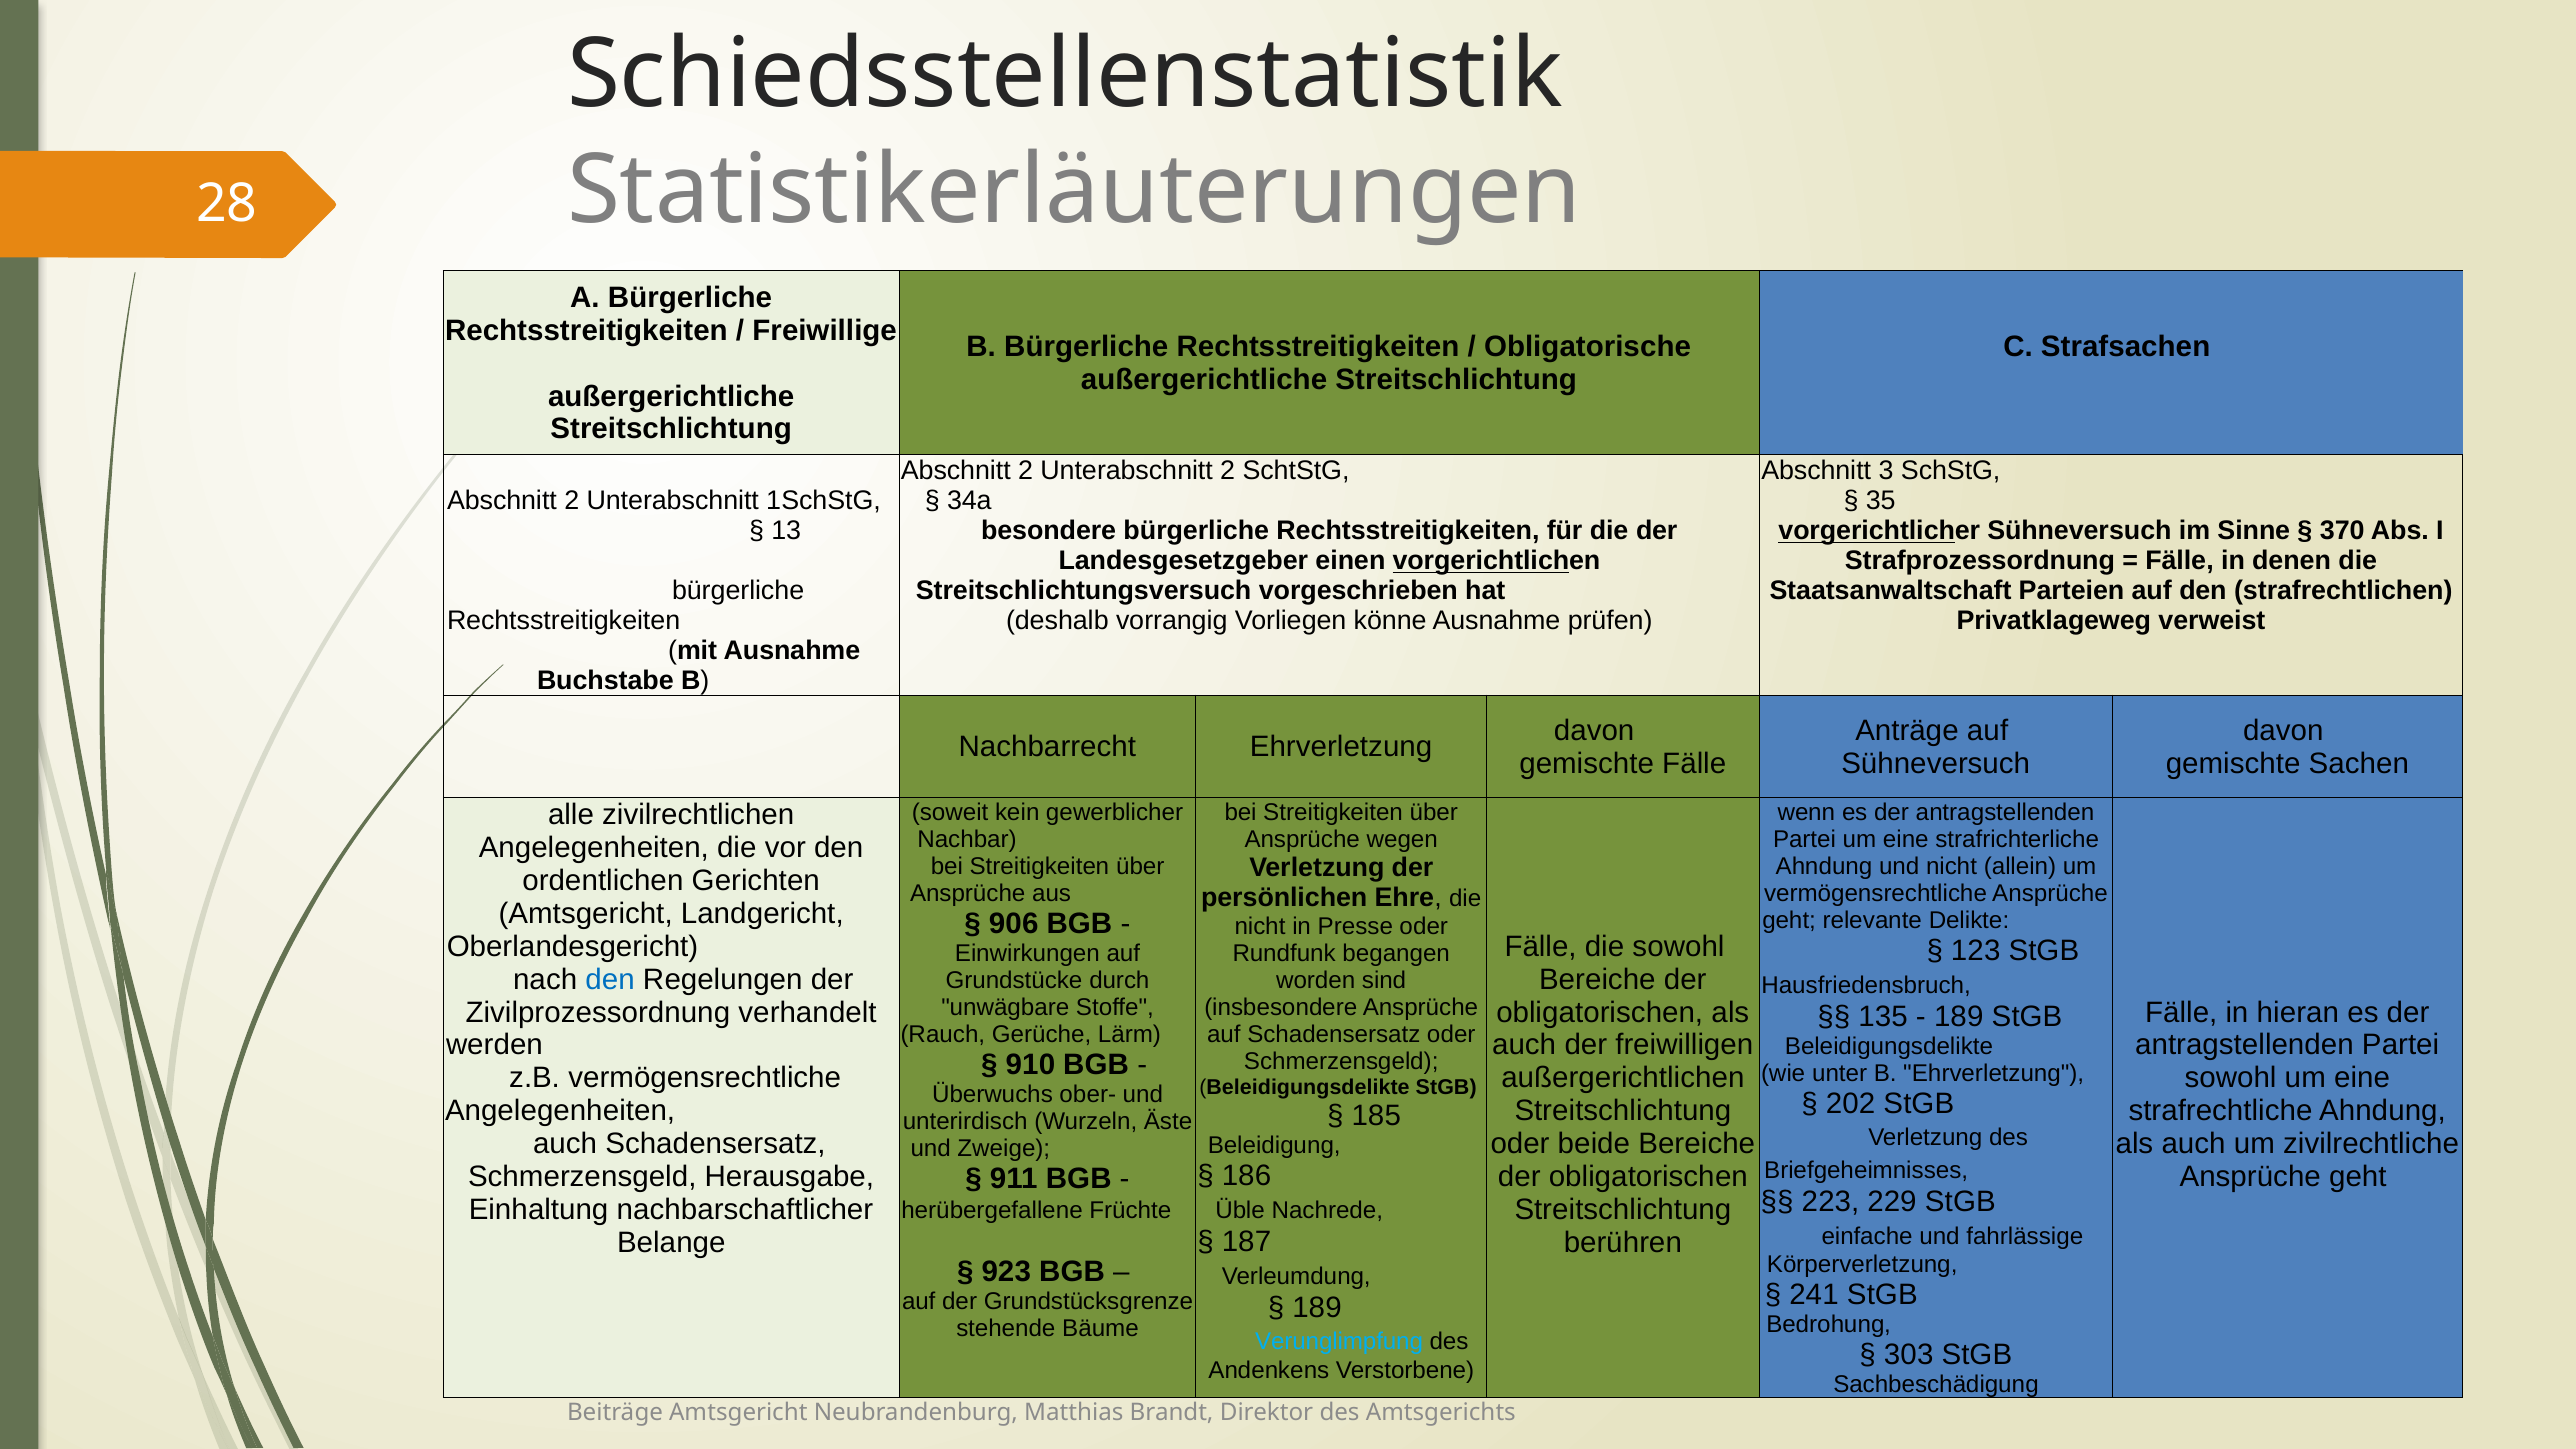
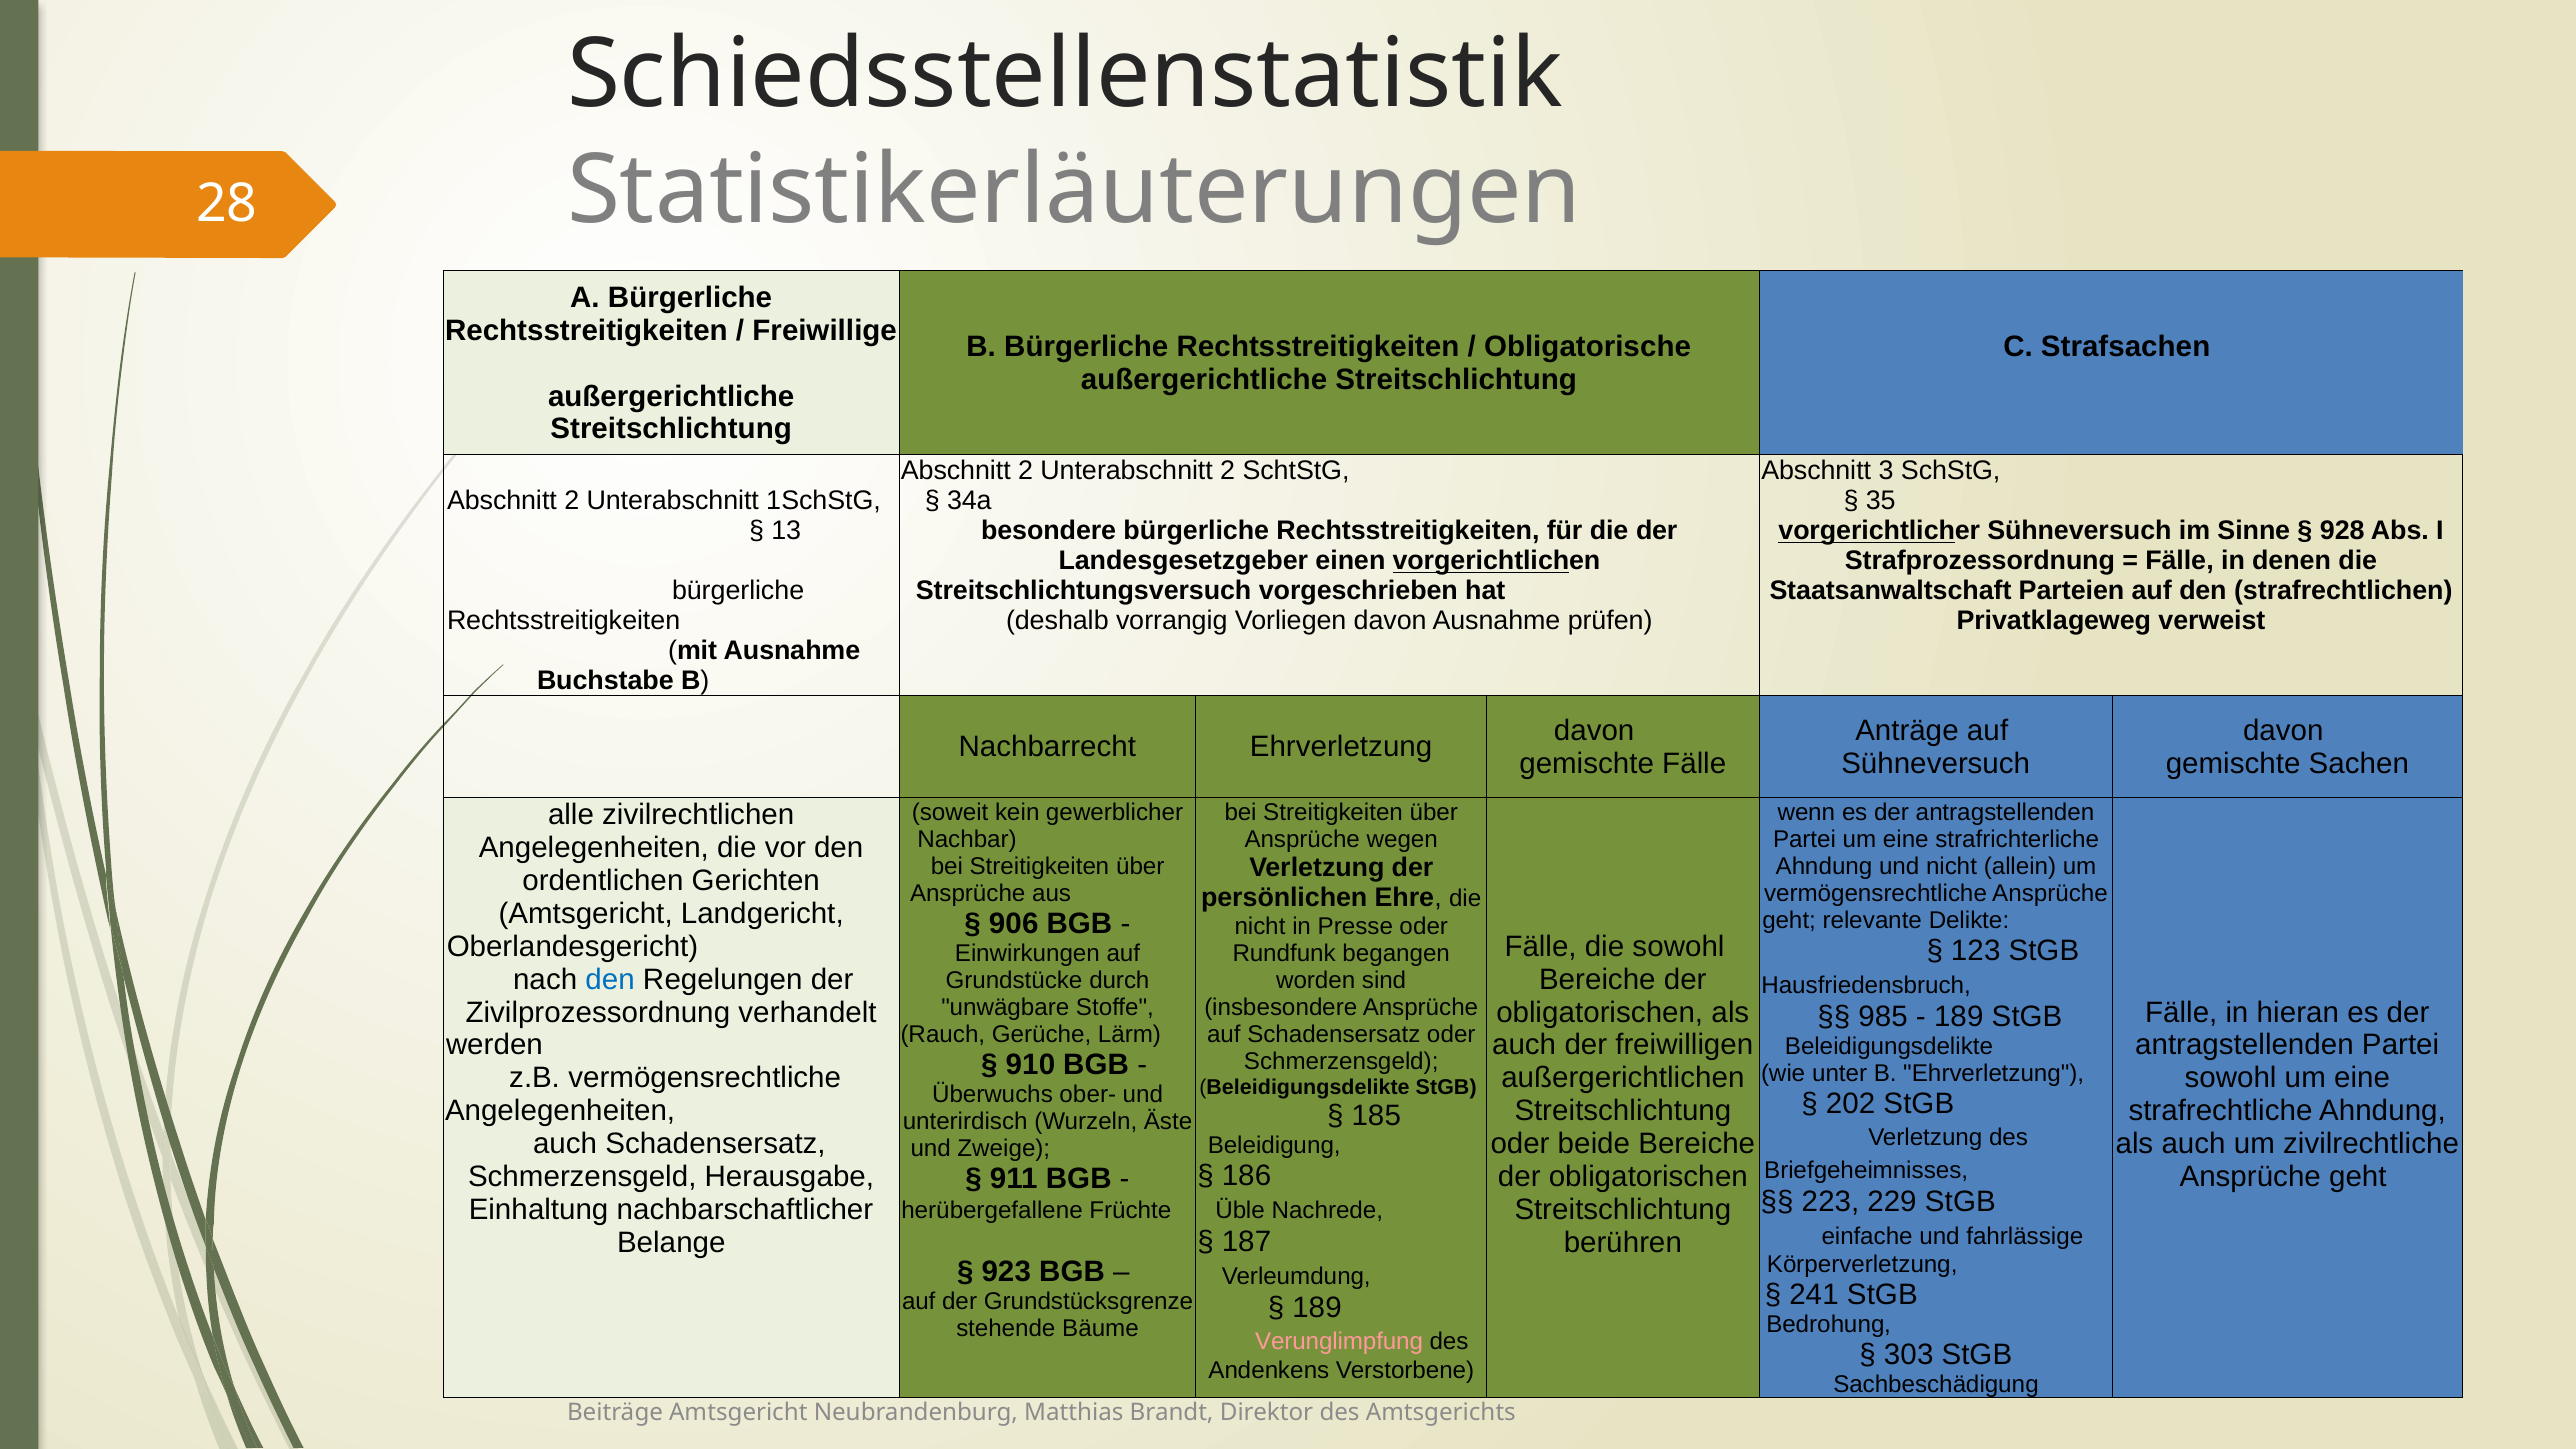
370: 370 -> 928 (2342, 531)
Vorliegen könne: könne -> davon (1390, 620)
135: 135 -> 985 (1883, 1016)
Verunglimpfung colour: light blue -> pink (1339, 1342)
